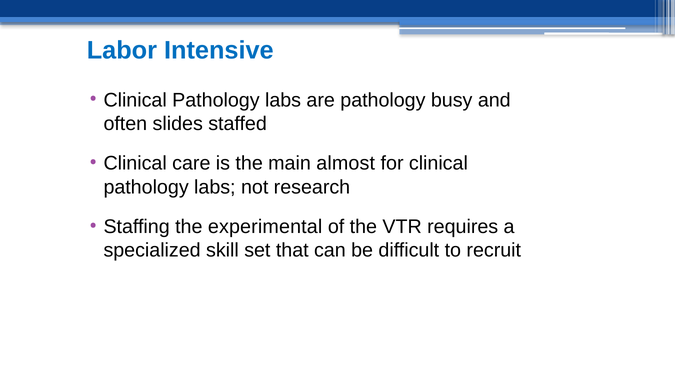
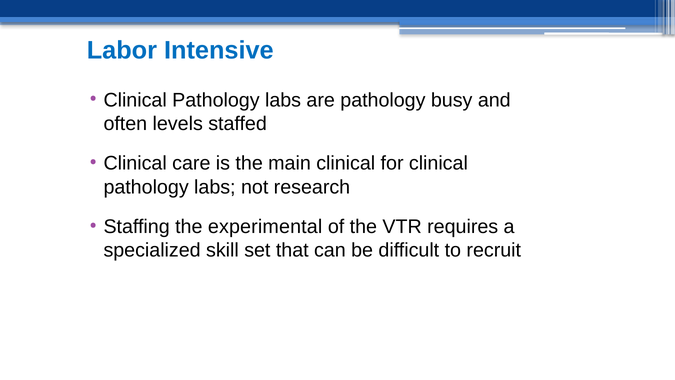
slides: slides -> levels (178, 124)
main almost: almost -> clinical (346, 163)
